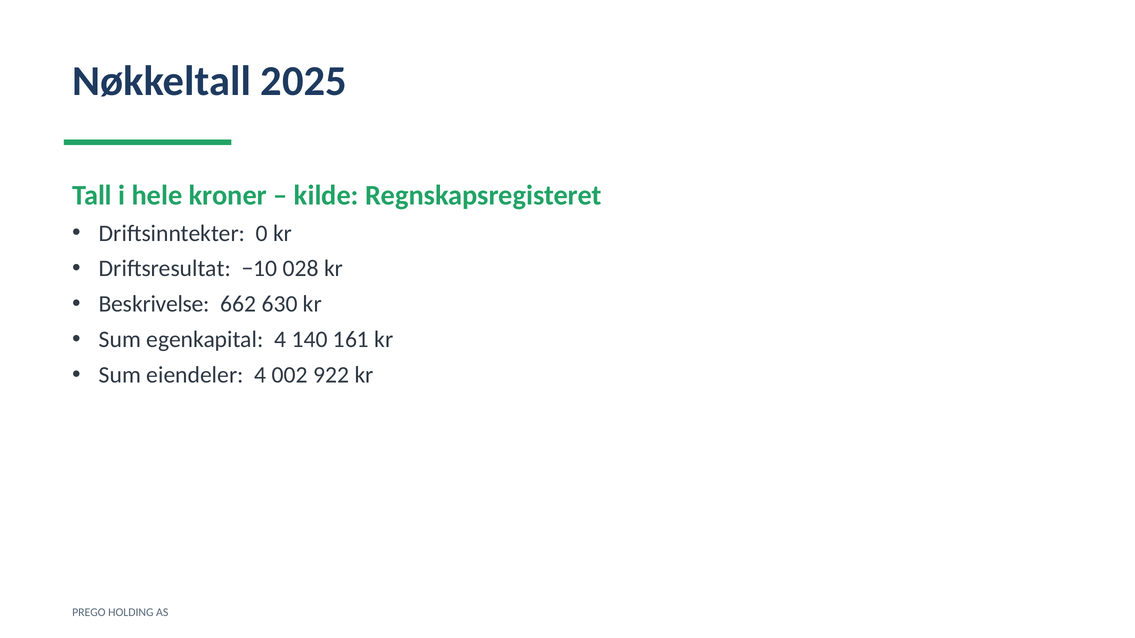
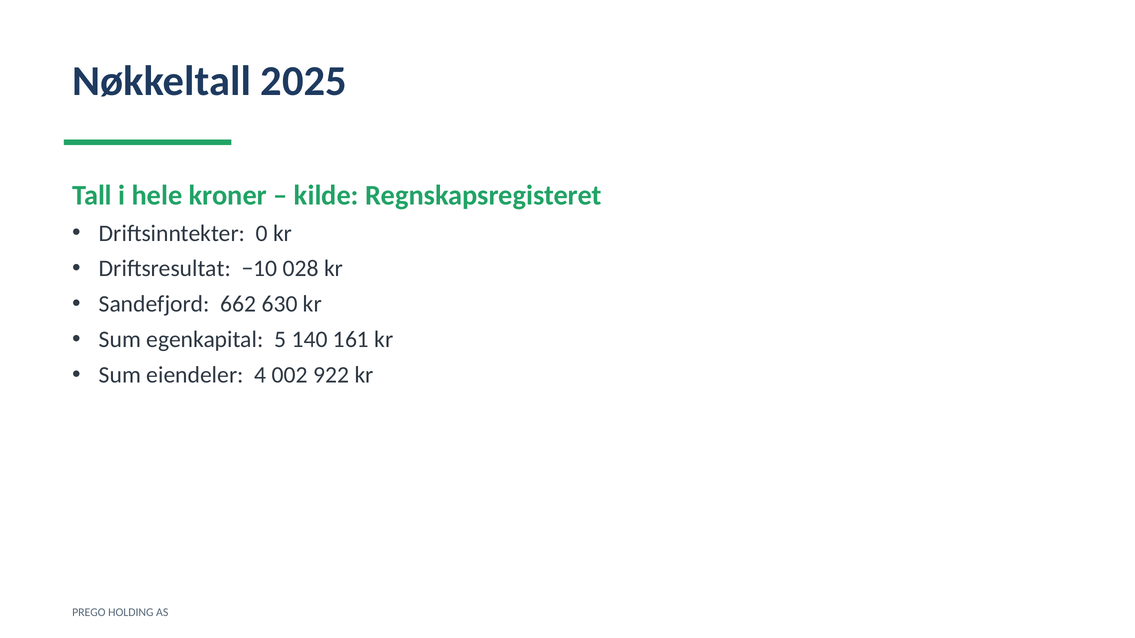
Beskrivelse: Beskrivelse -> Sandefjord (154, 304)
egenkapital 4: 4 -> 5 (280, 340)
